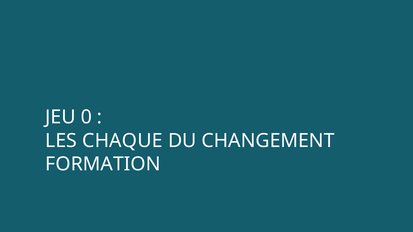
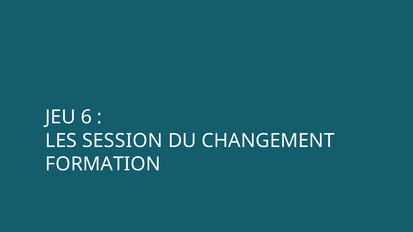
0: 0 -> 6 (86, 117)
CHAQUE: CHAQUE -> SESSION (122, 141)
